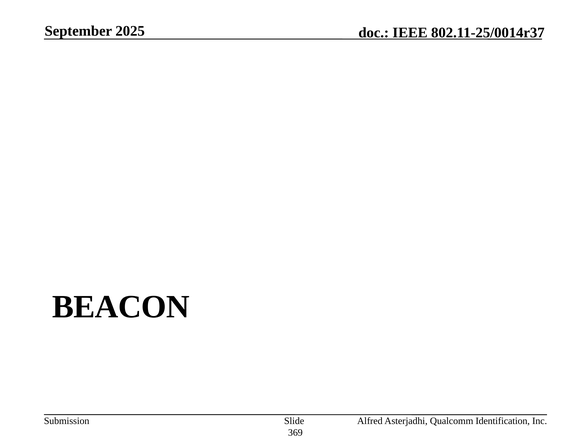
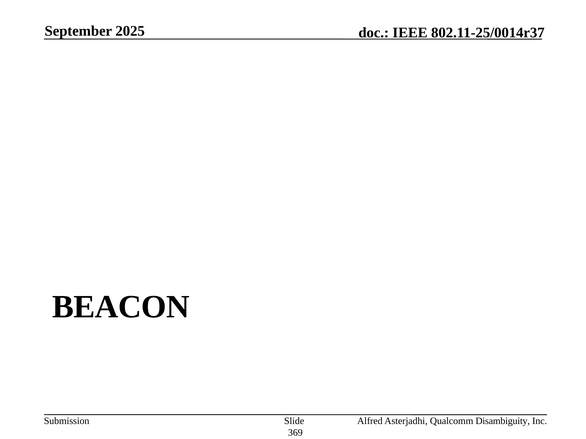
Identification: Identification -> Disambiguity (503, 422)
